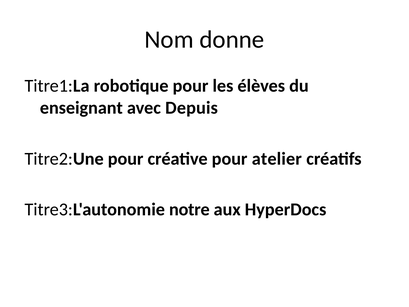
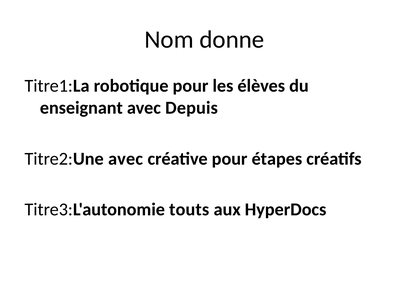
Titre2:Une pour: pour -> avec (126, 159)
atelier: atelier -> étapes (277, 159)
notre: notre -> touts (189, 209)
